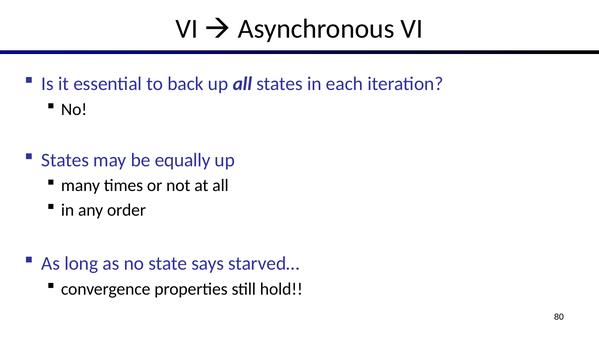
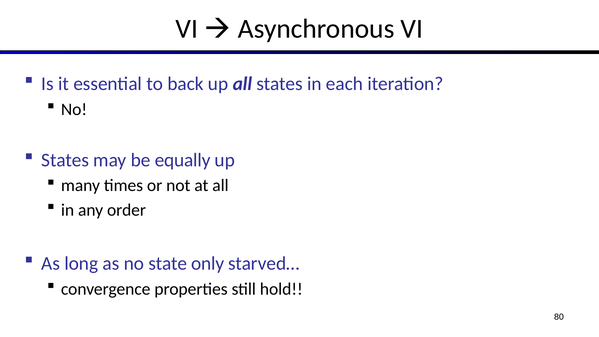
says: says -> only (208, 263)
